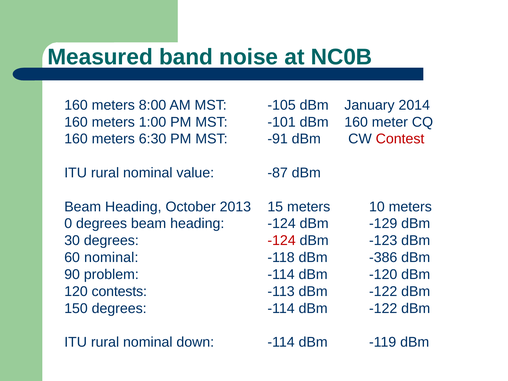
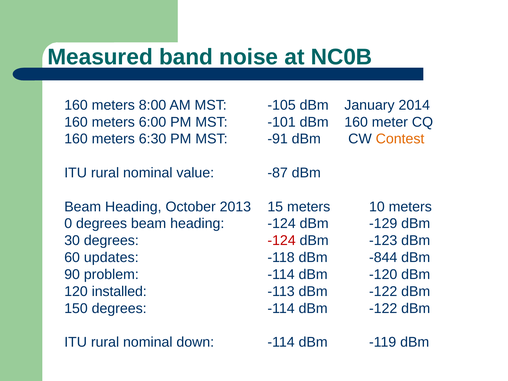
1:00: 1:00 -> 6:00 (153, 122)
Contest colour: red -> orange (400, 139)
60 nominal: nominal -> updates (111, 258)
-386: -386 -> -844 (383, 258)
contests: contests -> installed (119, 291)
